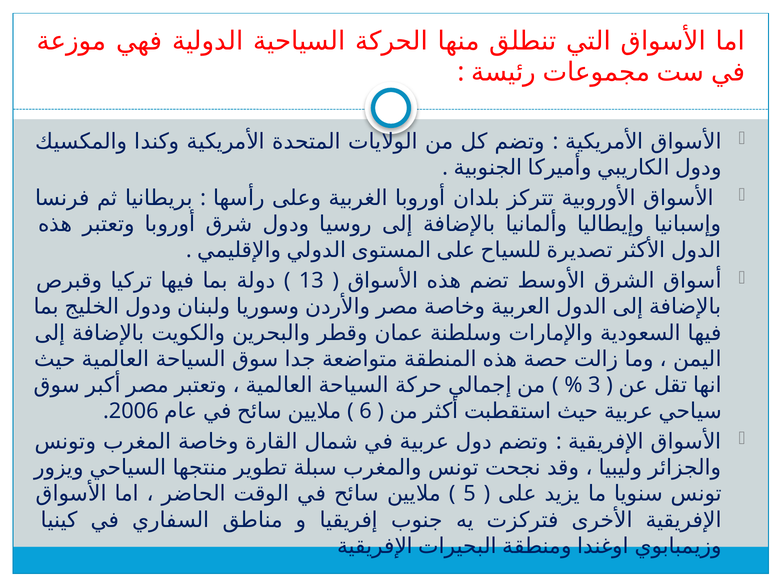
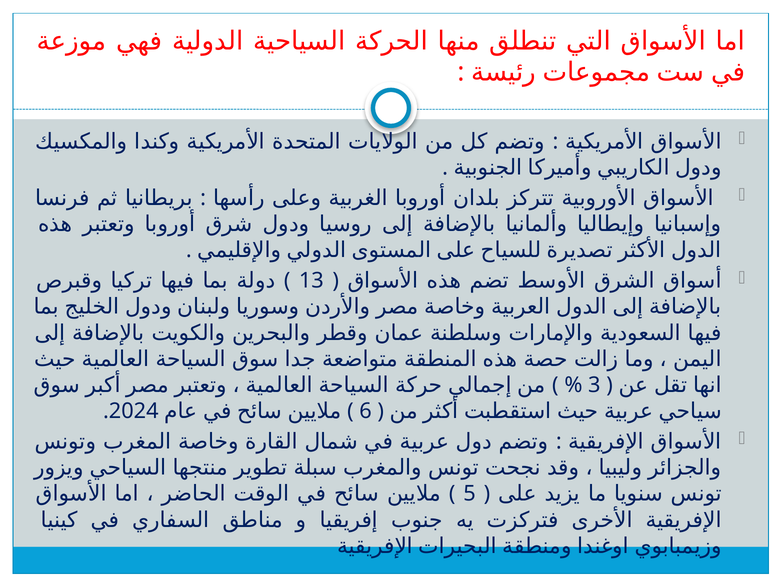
2006: 2006 -> 2024 (134, 411)
